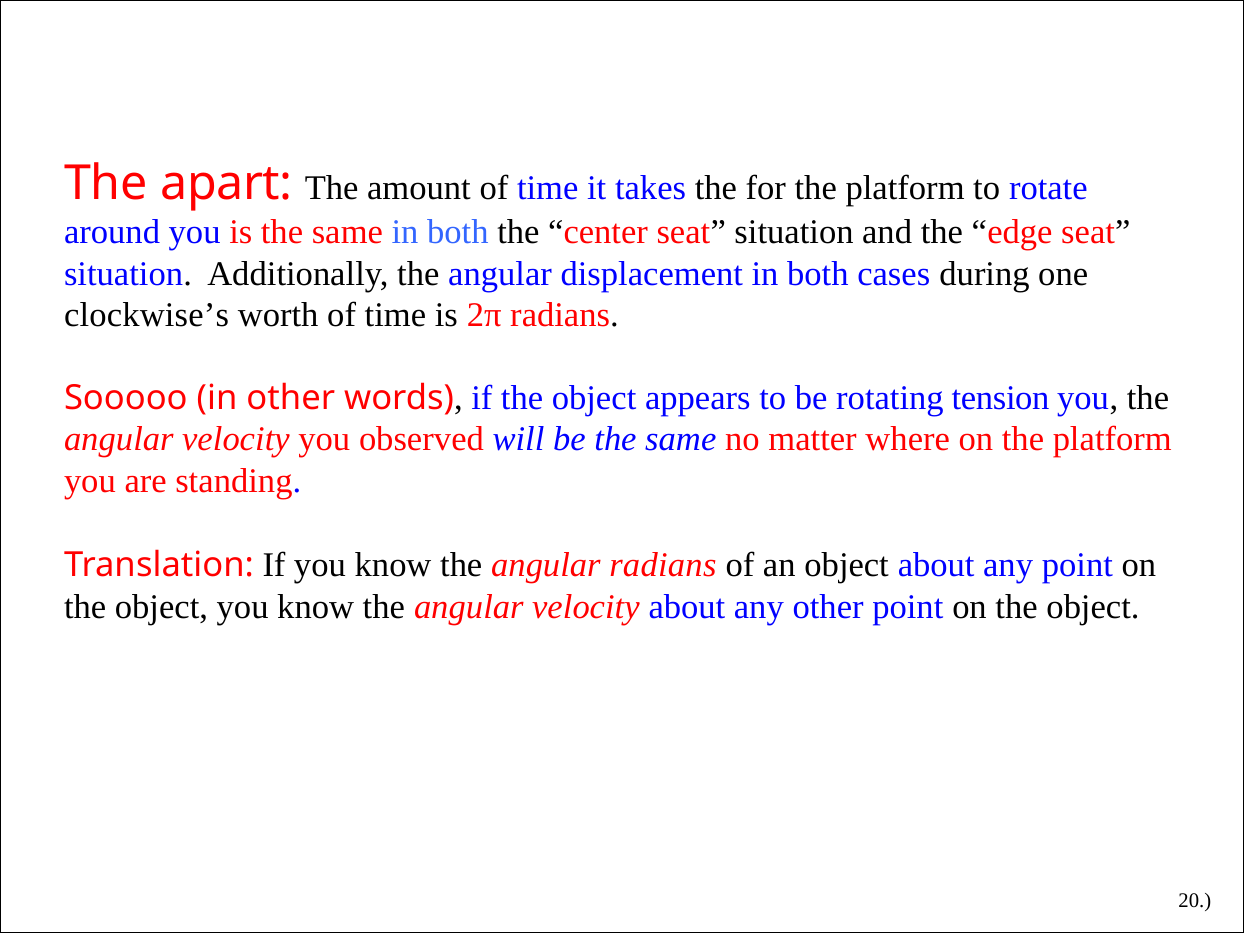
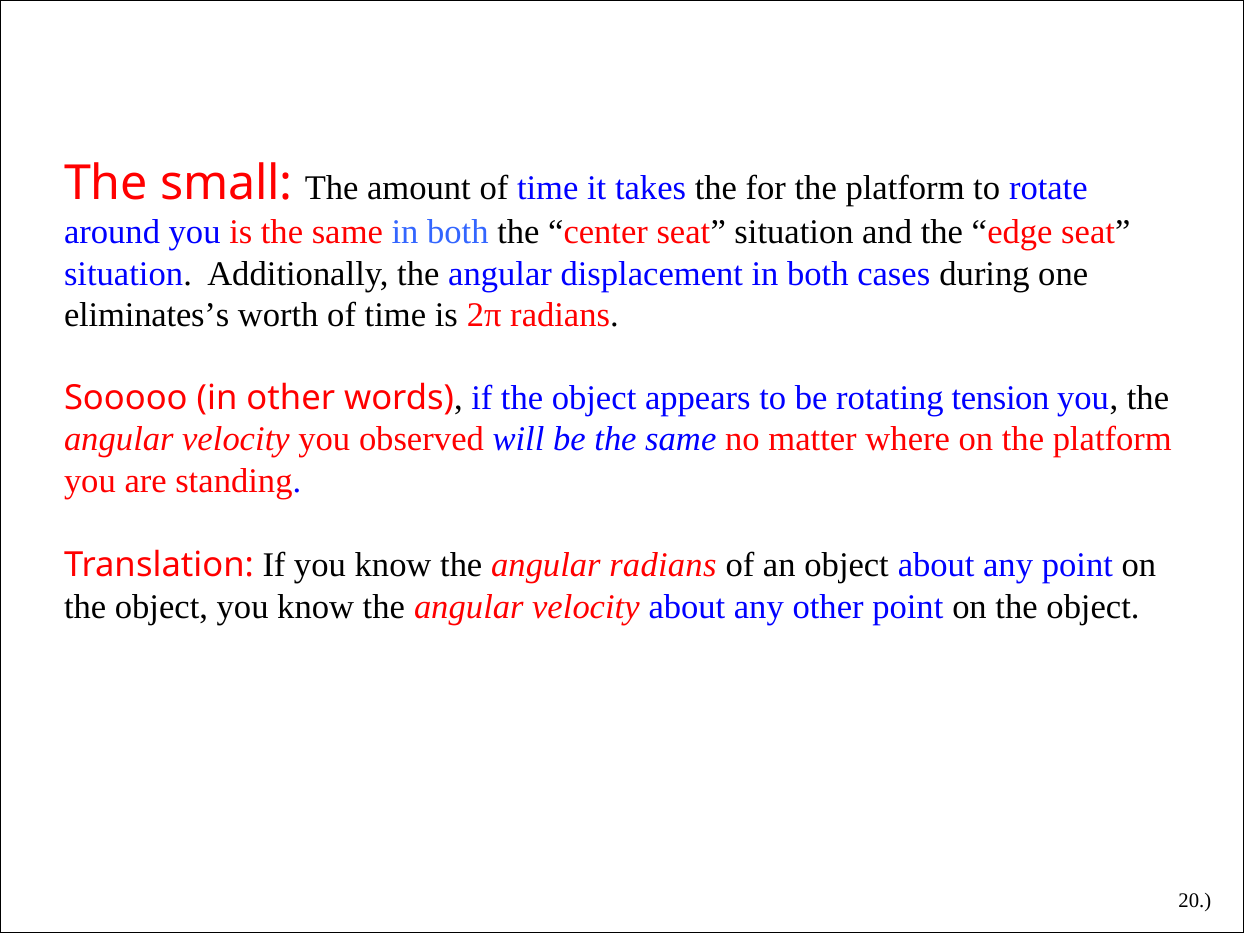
apart: apart -> small (226, 184)
clockwise’s: clockwise’s -> eliminates’s (147, 315)
